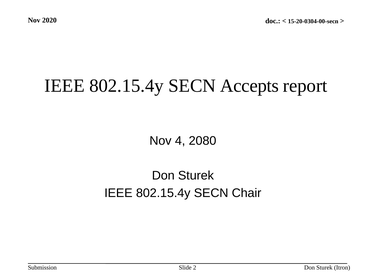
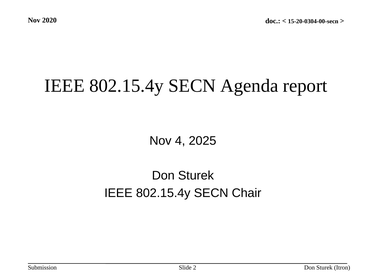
Accepts: Accepts -> Agenda (249, 86)
2080: 2080 -> 2025 (203, 141)
